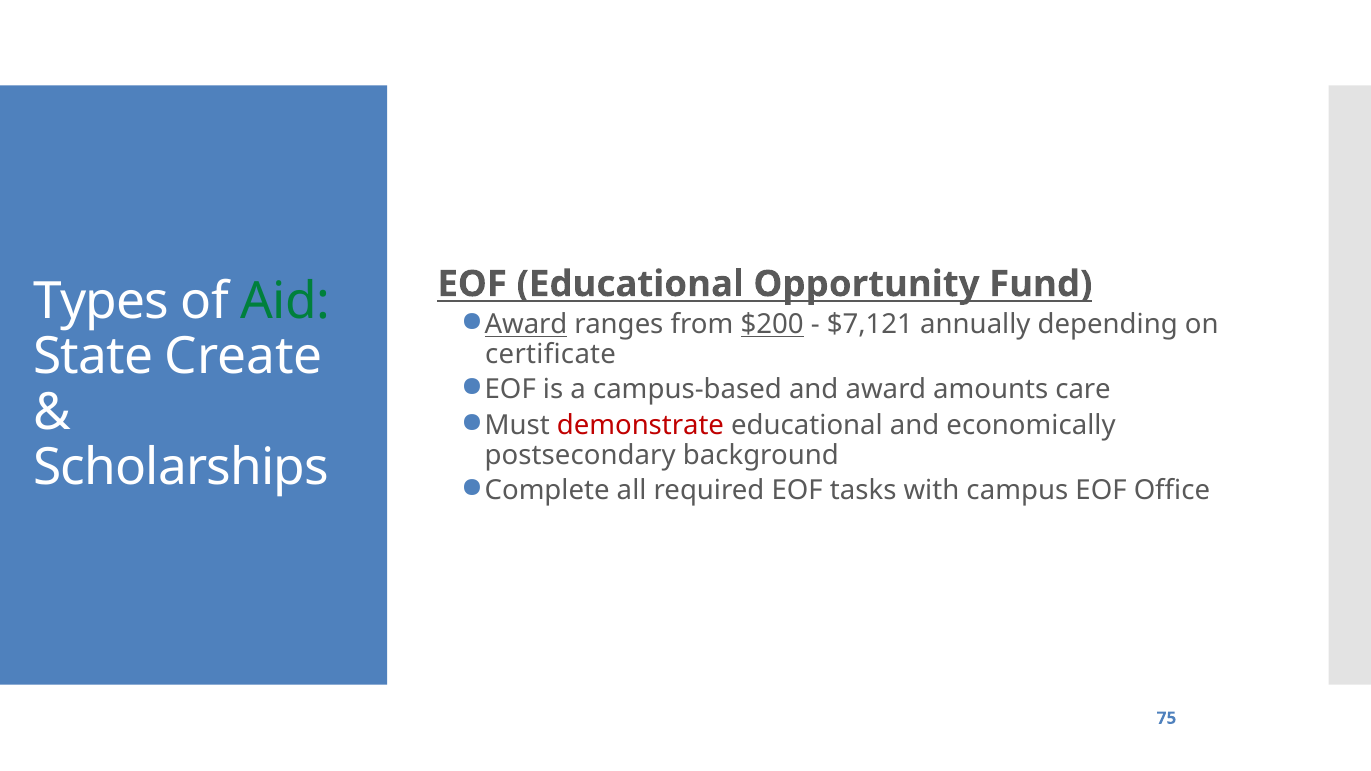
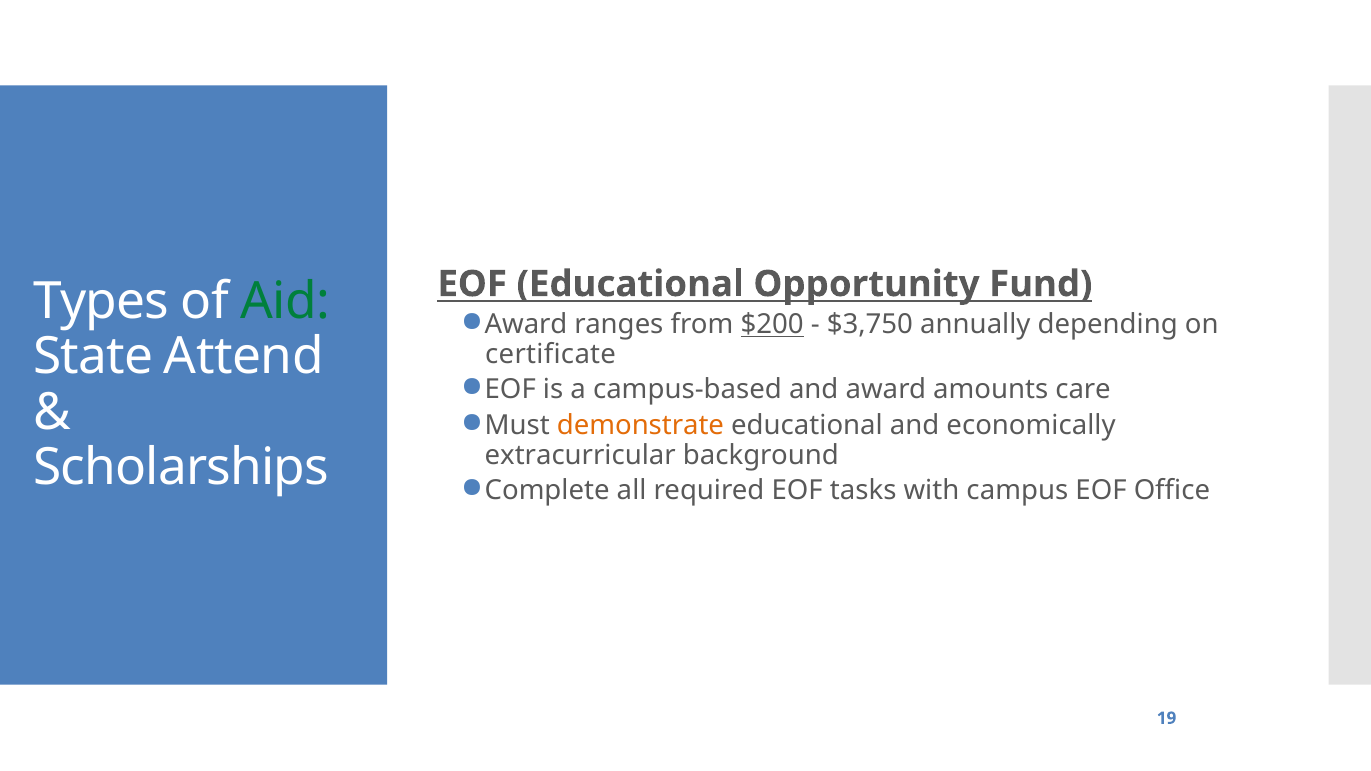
Award underline: present -> none (526, 325)
$7,121: $7,121 -> $3,750 (870, 325)
Create: Create -> Attend (244, 357)
demonstrate colour: red -> orange (641, 425)
postsecondary: postsecondary -> extracurricular (580, 455)
75: 75 -> 19 (1167, 718)
